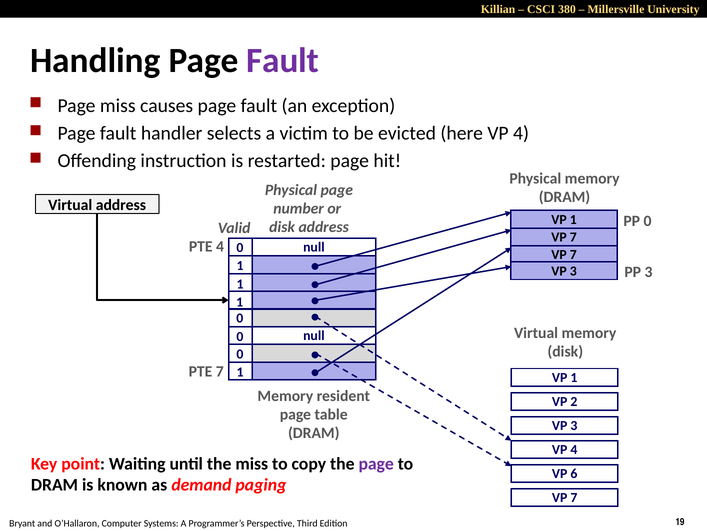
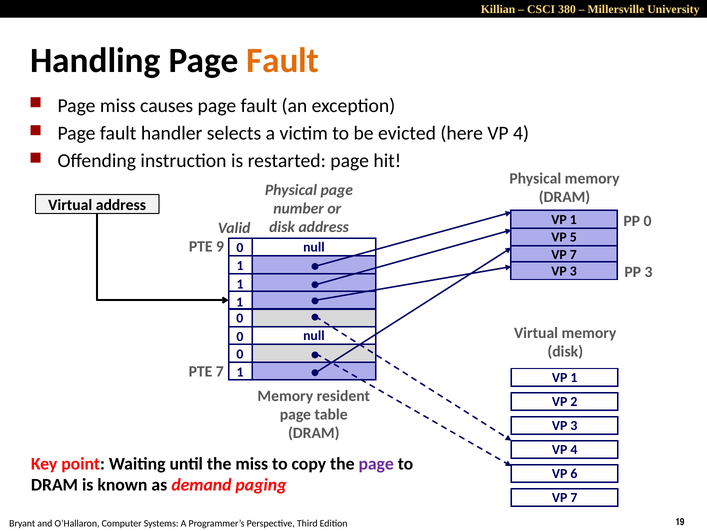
Fault colour: purple -> orange (283, 61)
7: 7 -> 5 (573, 237)
PTE 4: 4 -> 9 (220, 246)
